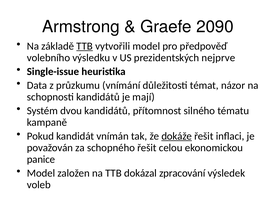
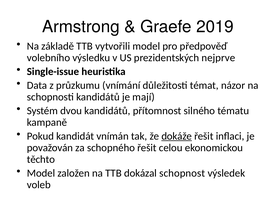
2090: 2090 -> 2019 (215, 27)
TTB underline: present -> none (85, 46)
panice: panice -> těchto (41, 159)
zpracování: zpracování -> schopnost (182, 173)
